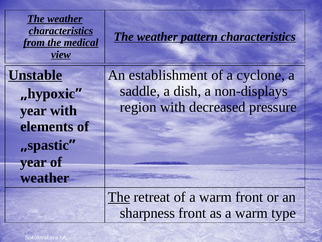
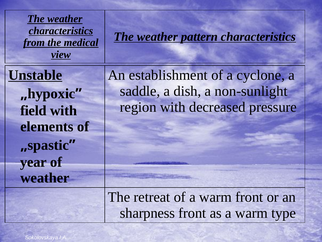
non-displays: non-displays -> non-sunlight (251, 91)
year: year -> field (33, 110)
The underline: present -> none (119, 197)
